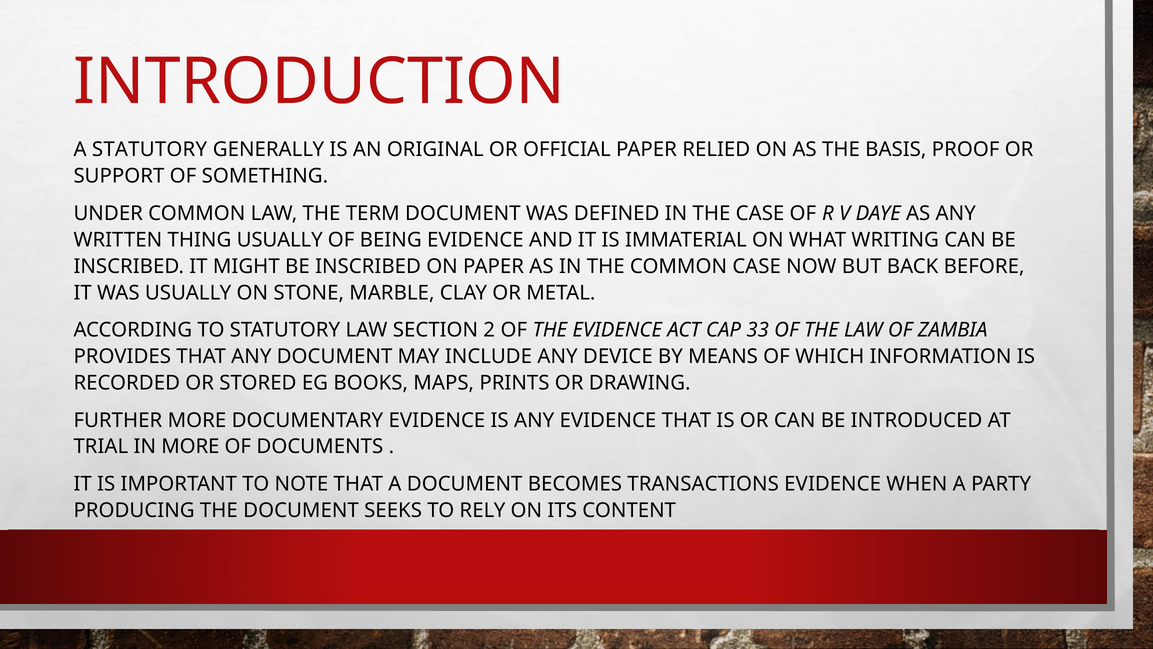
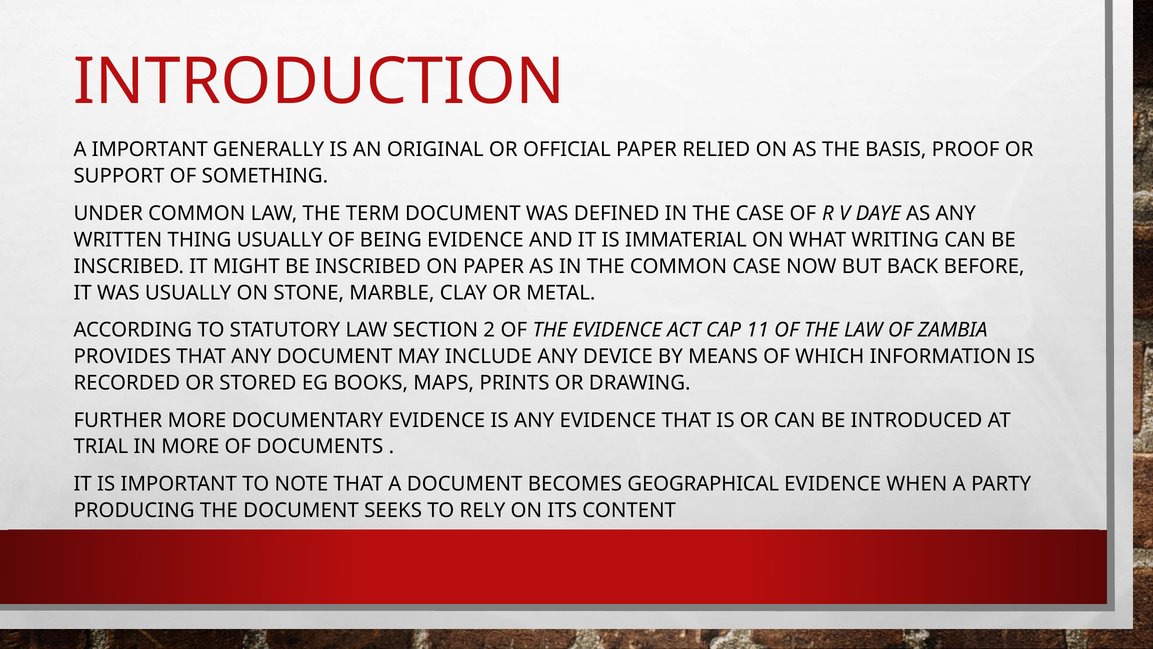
A STATUTORY: STATUTORY -> IMPORTANT (150, 150)
33: 33 -> 11 (758, 330)
TRANSACTIONS: TRANSACTIONS -> GEOGRAPHICAL (703, 484)
